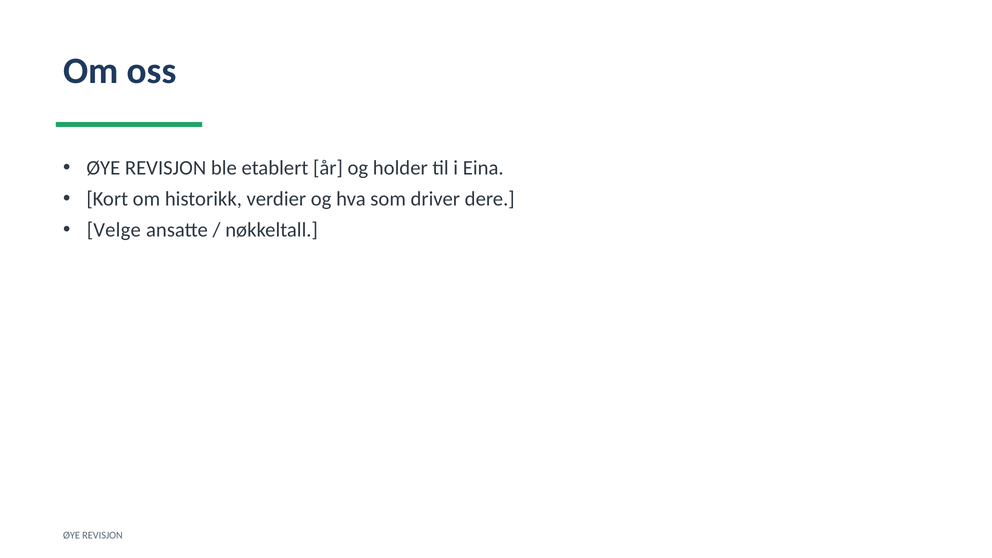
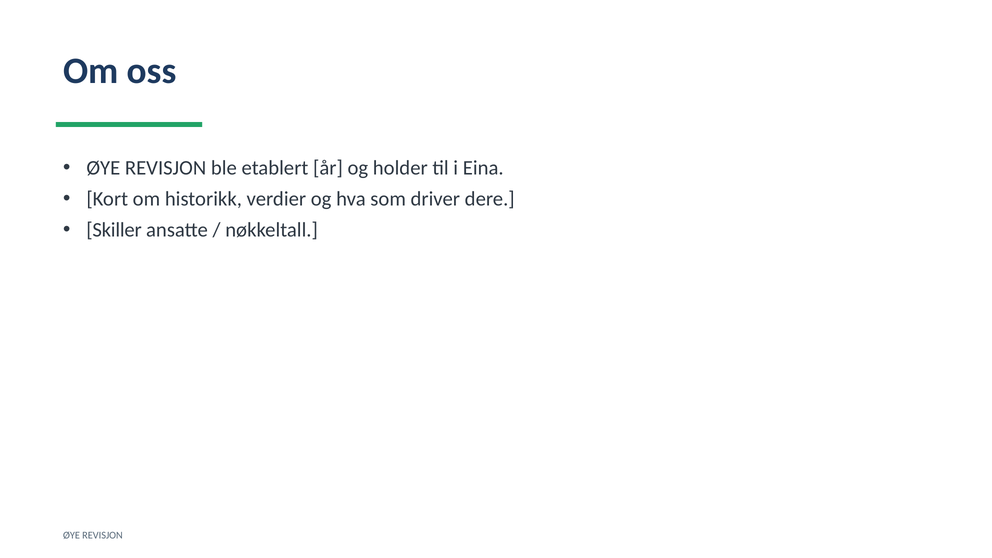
Velge: Velge -> Skiller (114, 230)
